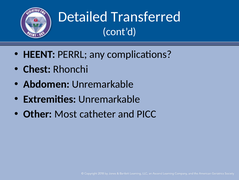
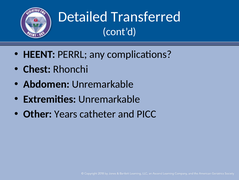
Most: Most -> Years (66, 114)
